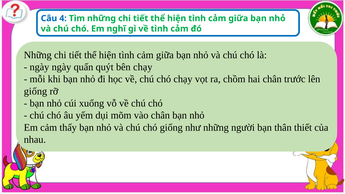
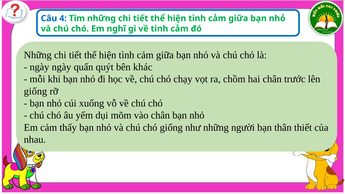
bên chạy: chạy -> khác (143, 67)
